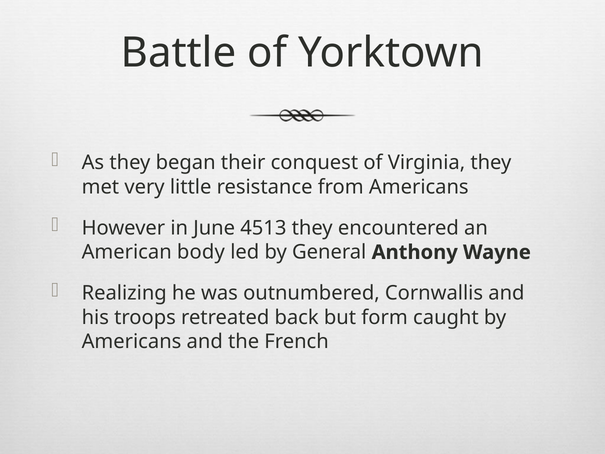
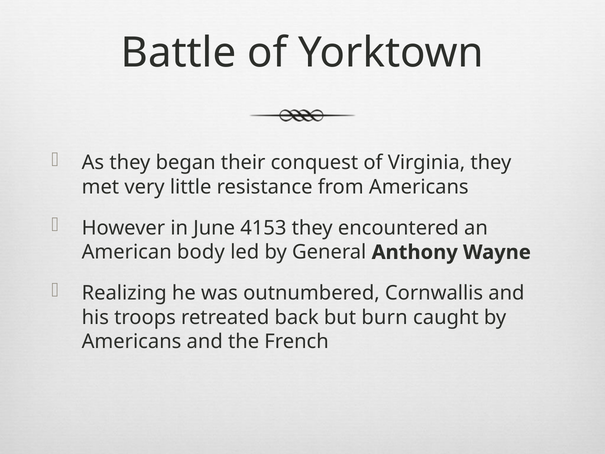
4513: 4513 -> 4153 (263, 228)
form: form -> burn (385, 317)
